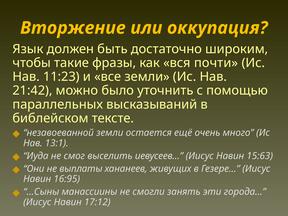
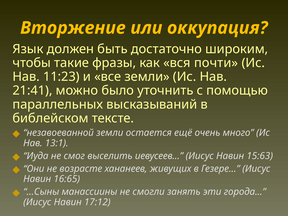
21:42: 21:42 -> 21:41 (32, 91)
выплаты: выплаты -> возрасте (81, 169)
16:95: 16:95 -> 16:65 (67, 179)
